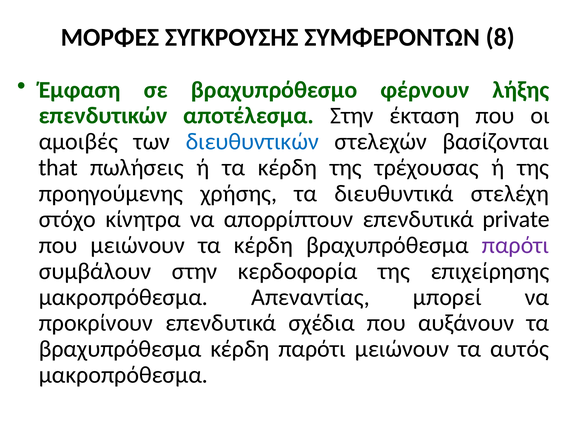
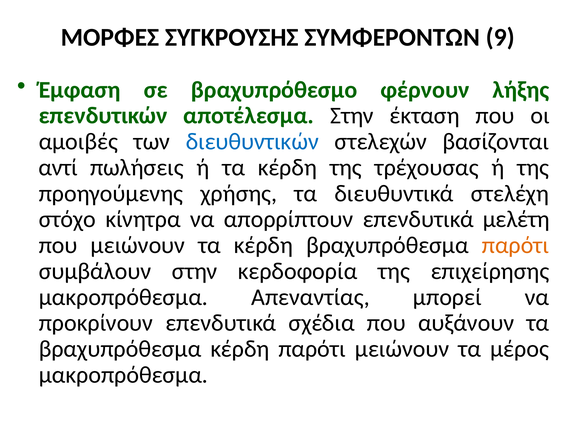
8: 8 -> 9 (500, 37)
that: that -> αντί (58, 168)
private: private -> μελέτη (516, 219)
παρότι colour: purple -> orange (515, 245)
αυτός: αυτός -> μέρος (520, 349)
